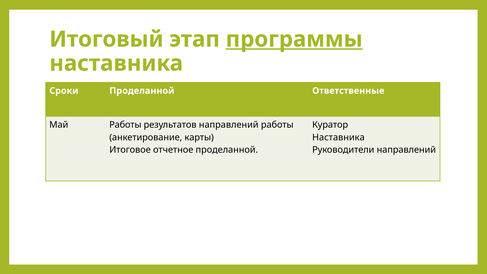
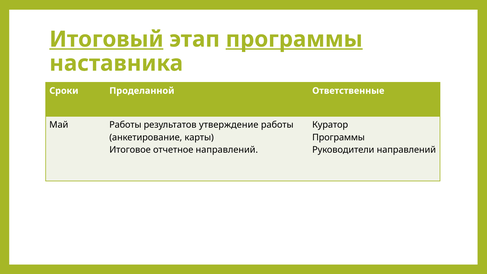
Итоговый underline: none -> present (106, 39)
результатов направлений: направлений -> утверждение (229, 125)
Наставника: Наставника -> Программы (339, 137)
отчетное проделанной: проделанной -> направлений (227, 150)
